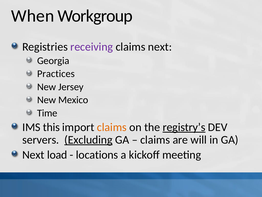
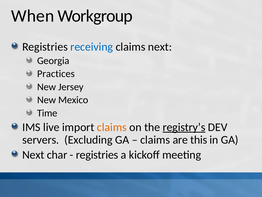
receiving colour: purple -> blue (92, 47)
this: this -> live (51, 127)
Excluding underline: present -> none (88, 139)
will: will -> this (199, 139)
load: load -> char (57, 154)
locations: locations -> registries (97, 154)
